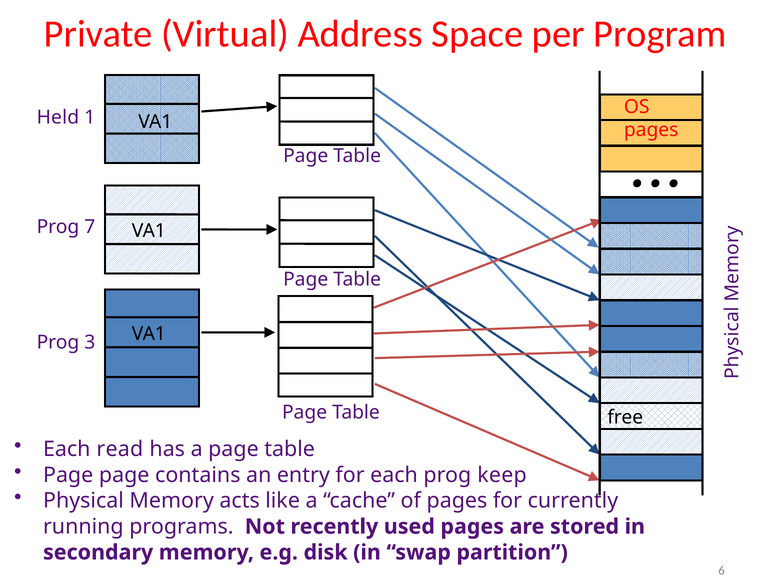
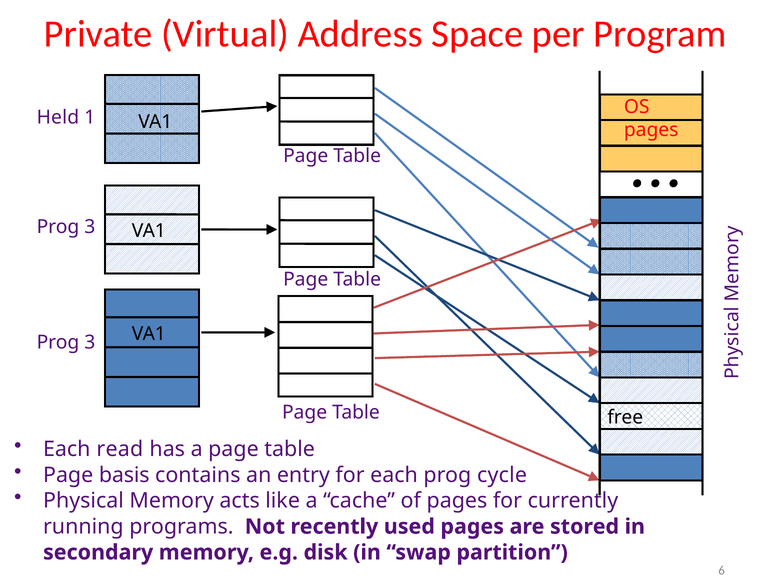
7: 7 -> 3 (90, 226)
Page page: page -> basis (124, 474)
keep: keep -> cycle (502, 474)
